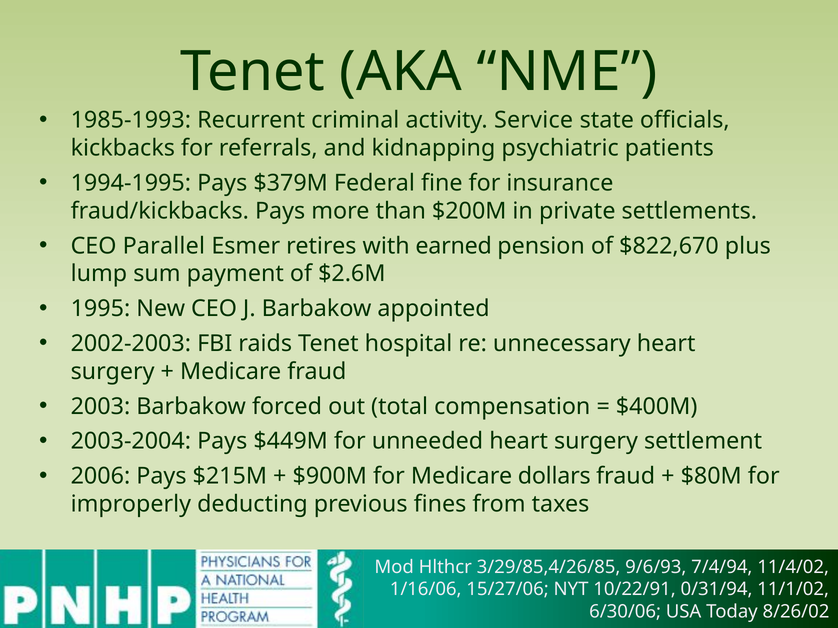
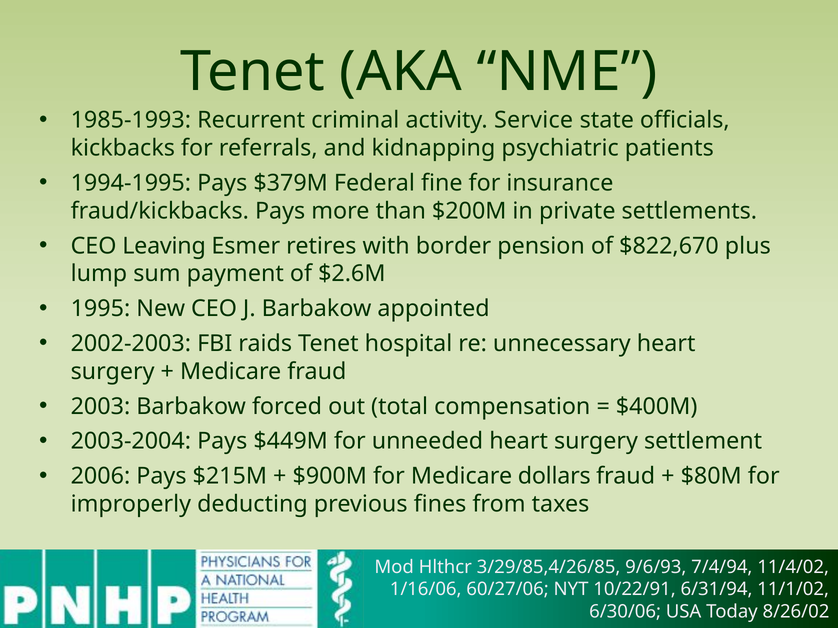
Parallel: Parallel -> Leaving (164, 246)
earned: earned -> border (454, 246)
15/27/06: 15/27/06 -> 60/27/06 (508, 590)
0/31/94: 0/31/94 -> 6/31/94 (717, 590)
